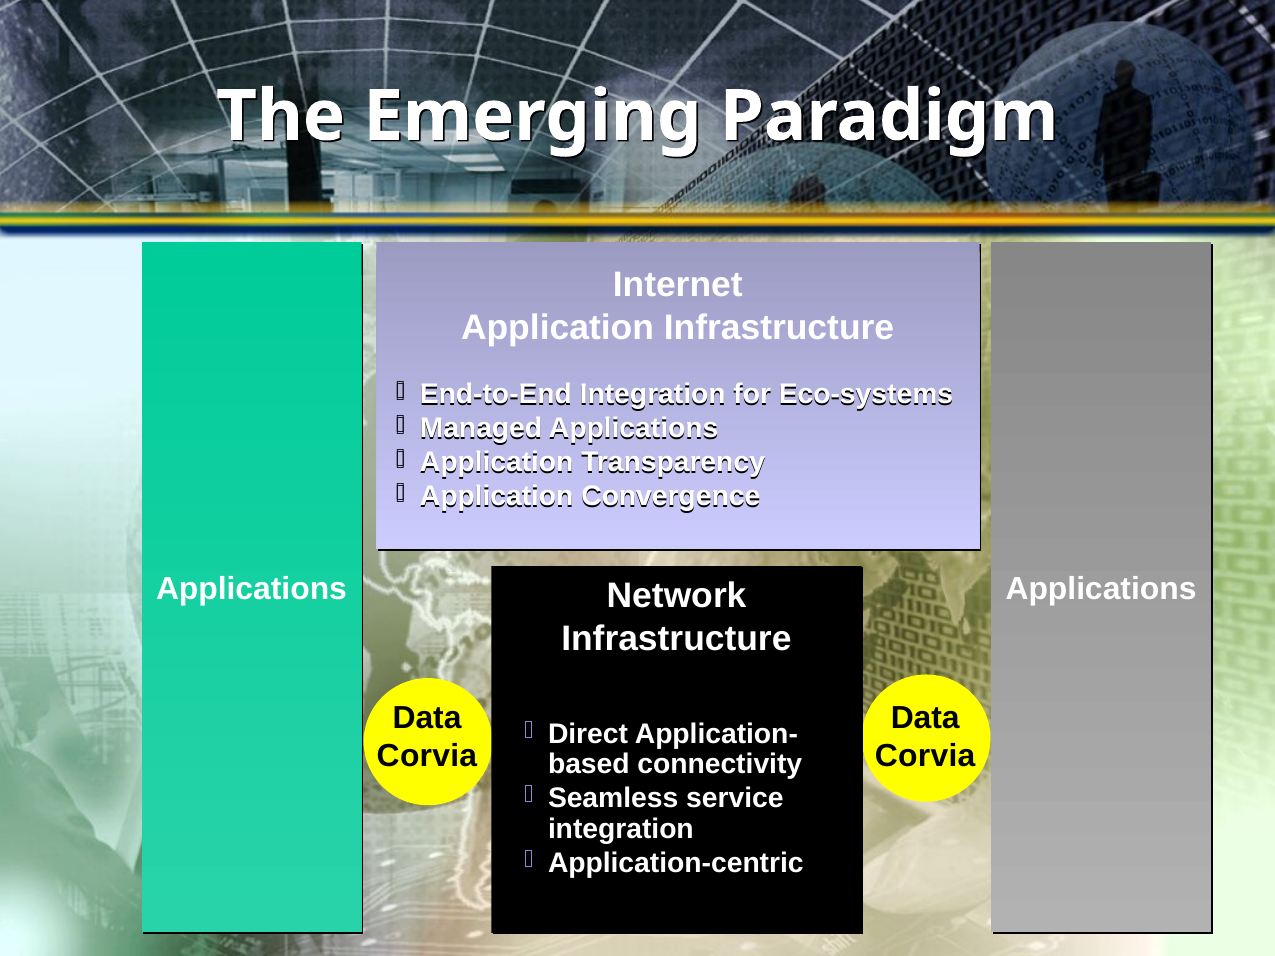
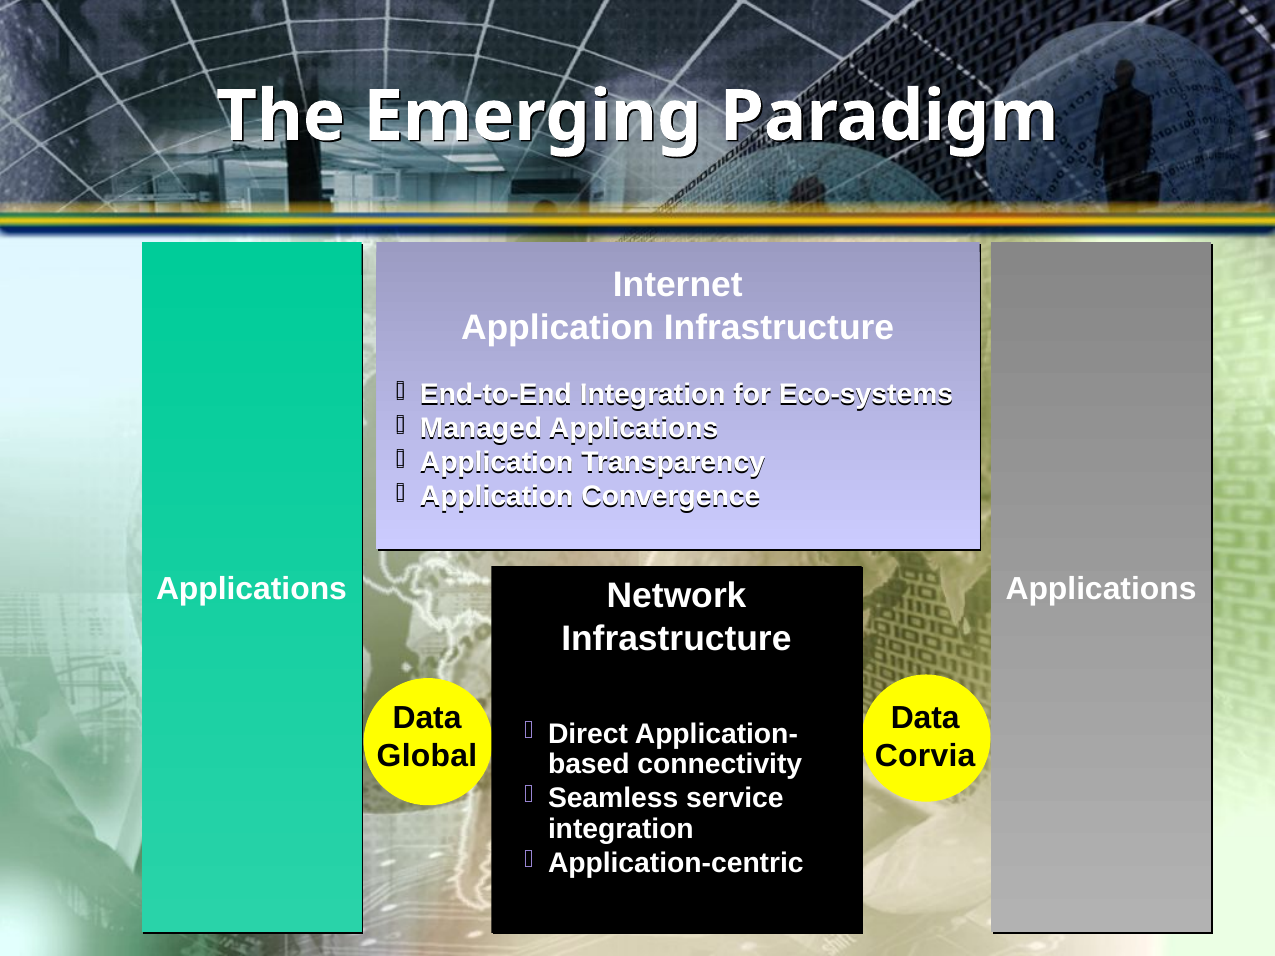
Corvia: Corvia -> Global (427, 756)
